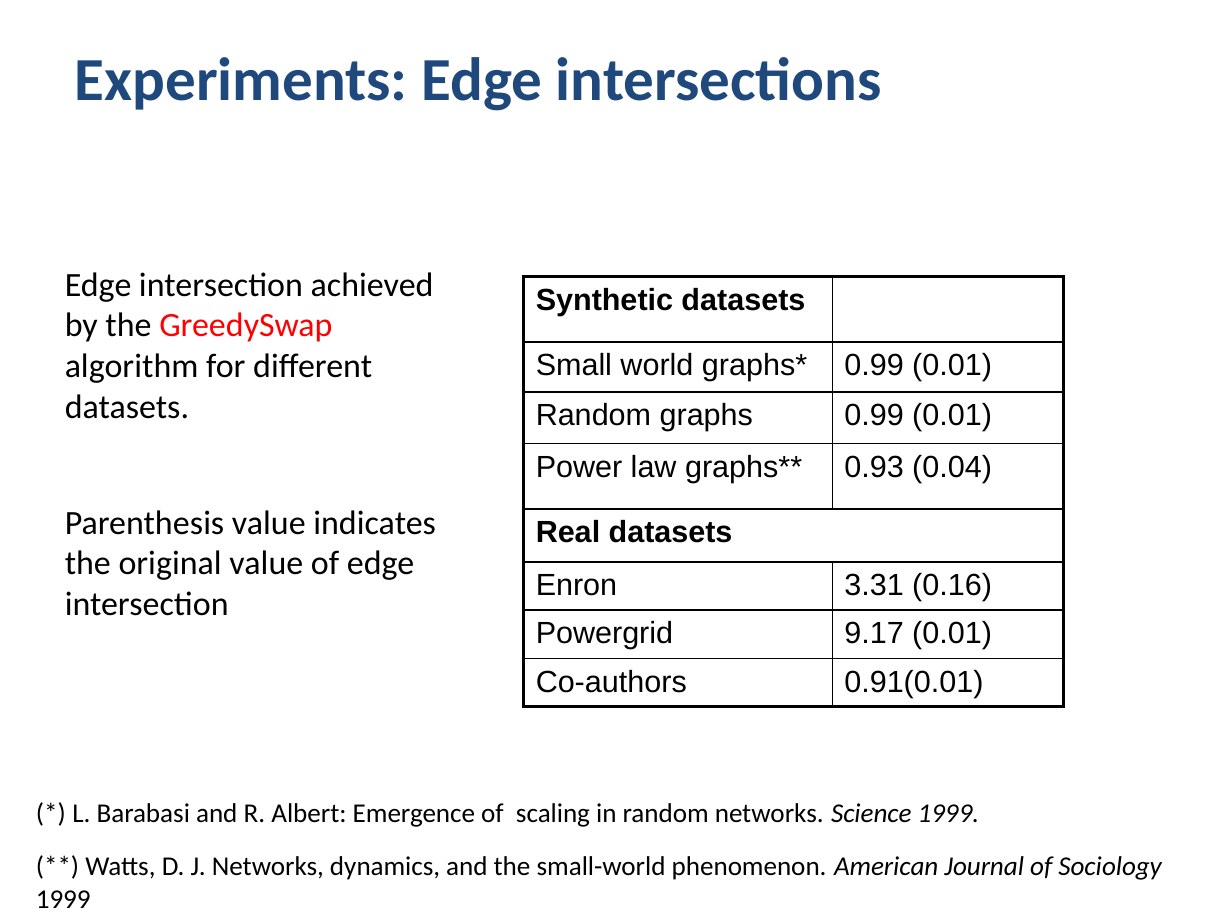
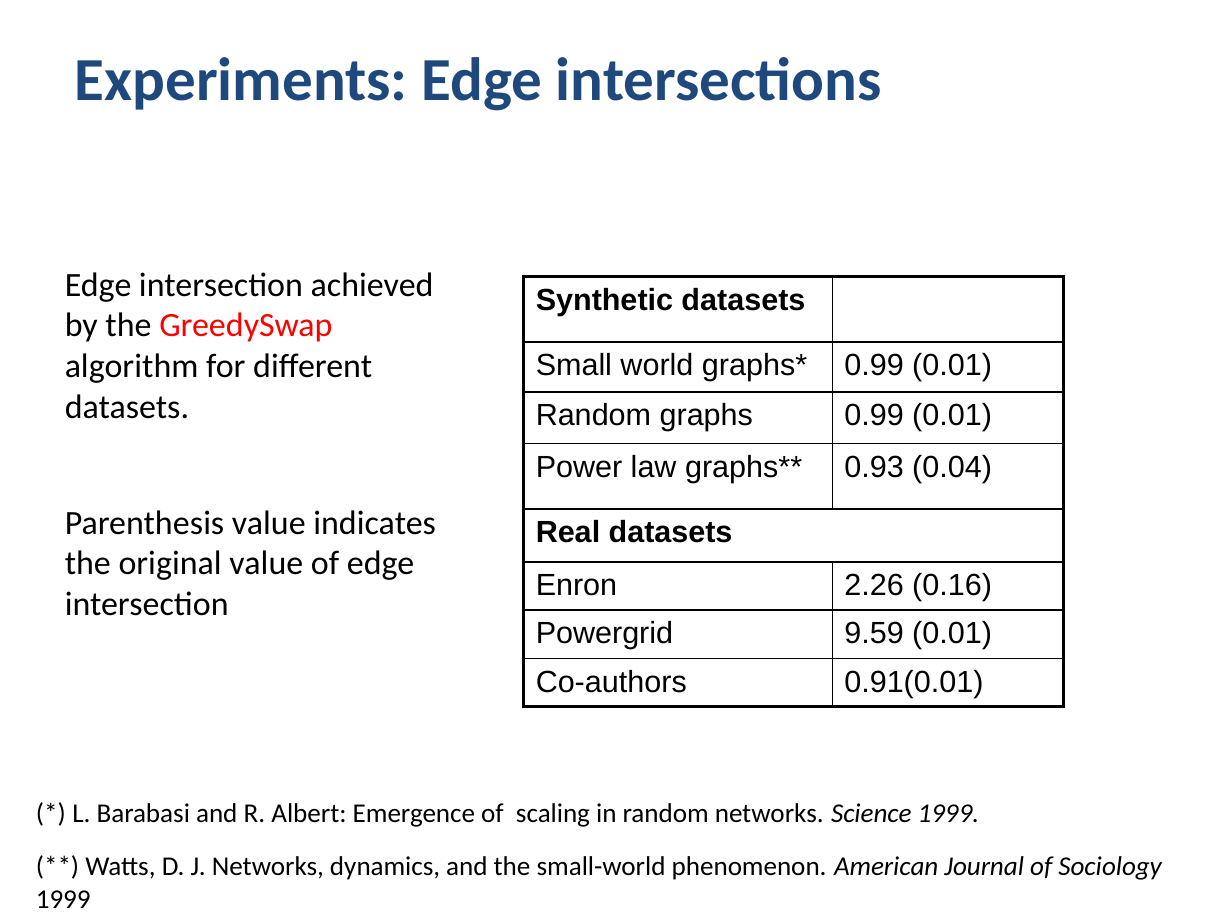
3.31: 3.31 -> 2.26 (874, 586)
9.17: 9.17 -> 9.59 (874, 633)
